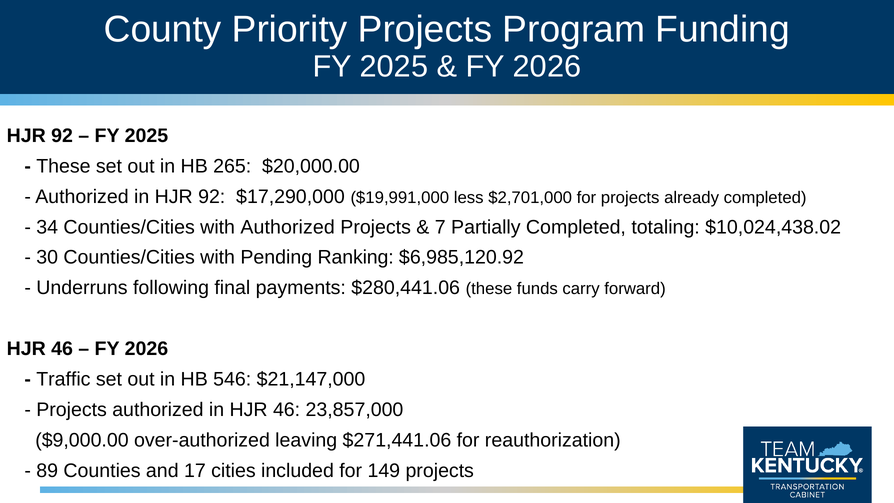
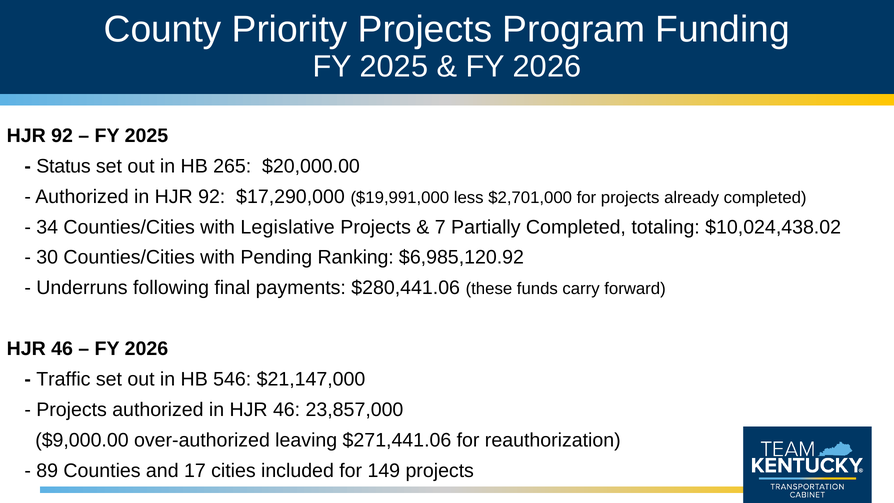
These: These -> Status (63, 166)
with Authorized: Authorized -> Legislative (288, 227)
